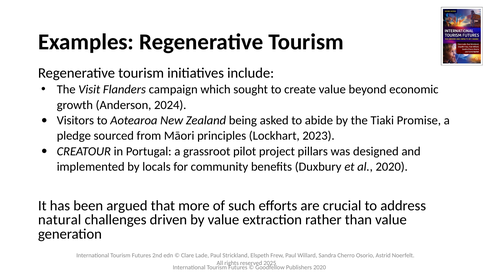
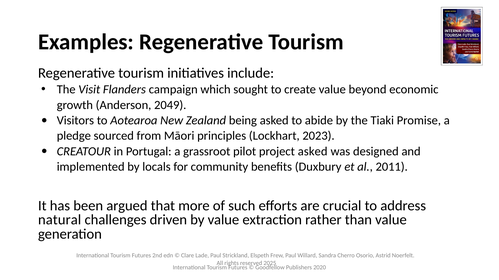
2024: 2024 -> 2049 (170, 105)
project pillars: pillars -> asked (313, 152)
al 2020: 2020 -> 2011 (392, 167)
